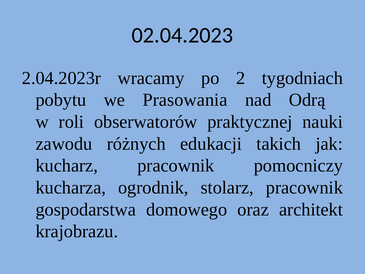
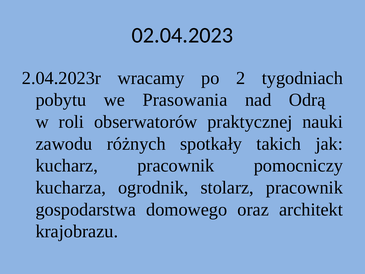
edukacji: edukacji -> spotkały (211, 144)
